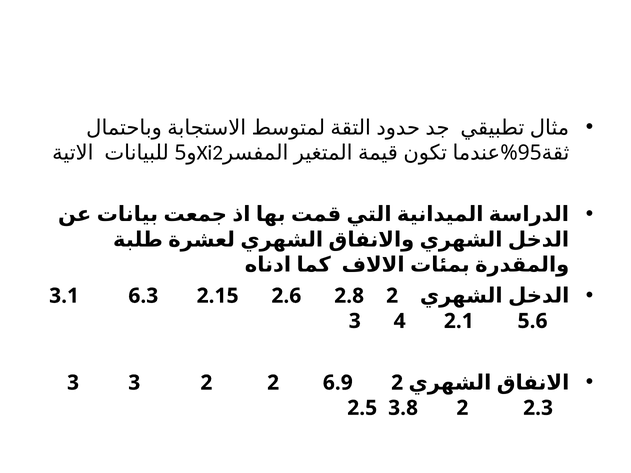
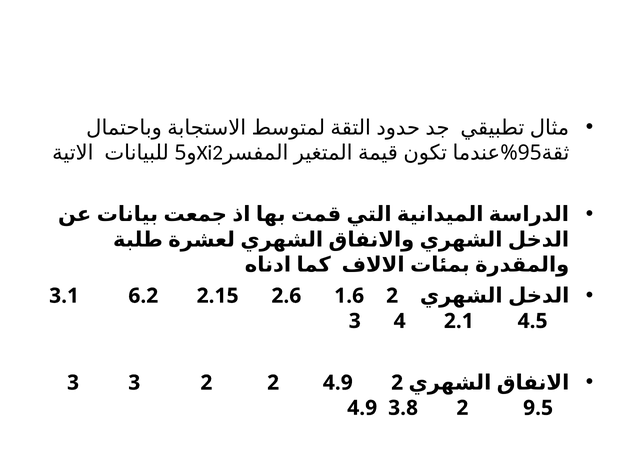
6.3: 6.3 -> 6.2 (143, 296)
2.8: 2.8 -> 1.6 (349, 296)
5.6: 5.6 -> 4.5 (533, 321)
6.9: 6.9 -> 4.9 (338, 383)
2.5: 2.5 -> 4.9 (362, 408)
2.3: 2.3 -> 9.5 (538, 408)
